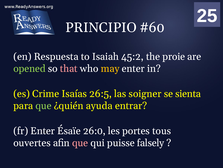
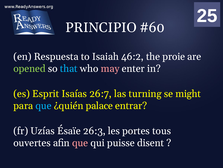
45:2: 45:2 -> 46:2 (132, 56)
that colour: pink -> light blue (69, 68)
may colour: yellow -> pink (110, 68)
Crime: Crime -> Esprit (46, 93)
26:5: 26:5 -> 26:7 (100, 93)
soigner: soigner -> turning (145, 93)
sienta: sienta -> might (188, 93)
que colour: light green -> light blue (43, 105)
ayuda: ayuda -> palace (99, 105)
fr Enter: Enter -> Uzías (43, 130)
26:0: 26:0 -> 26:3 (94, 130)
falsely: falsely -> disent (151, 142)
